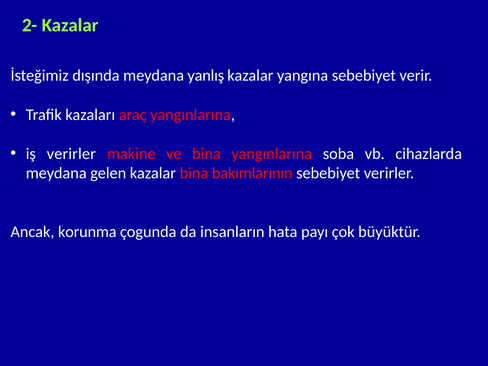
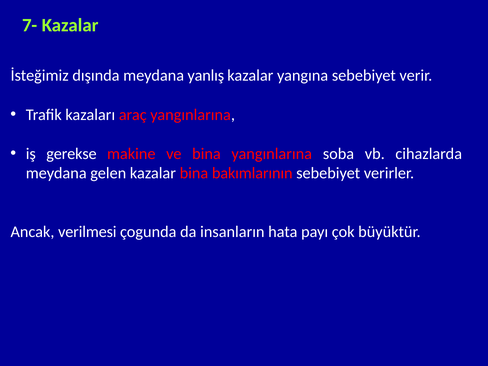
2-: 2- -> 7- (30, 25)
iş verirler: verirler -> gerekse (71, 154)
korunma: korunma -> verilmesi (87, 232)
